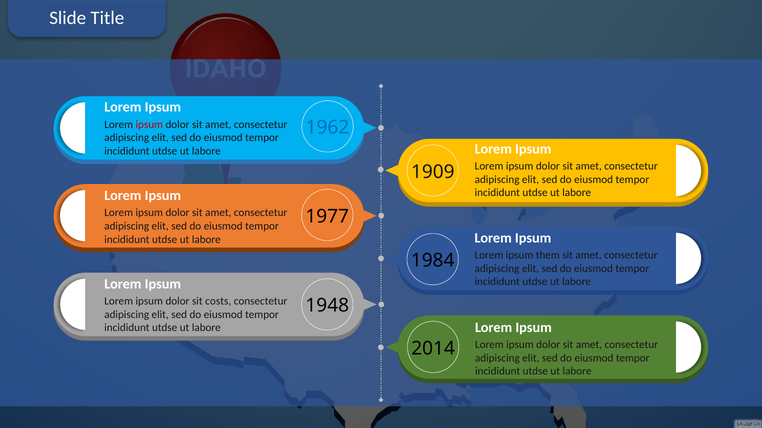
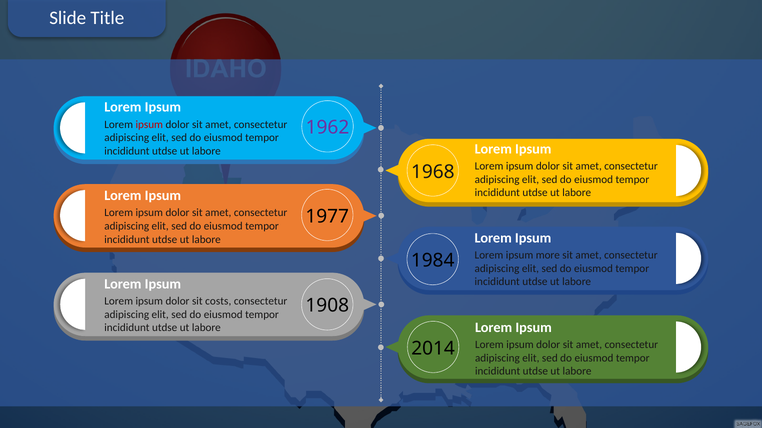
1962 colour: blue -> purple (328, 128)
1909: 1909 -> 1968 (433, 172)
them: them -> more (548, 256)
1948: 1948 -> 1908 (327, 306)
